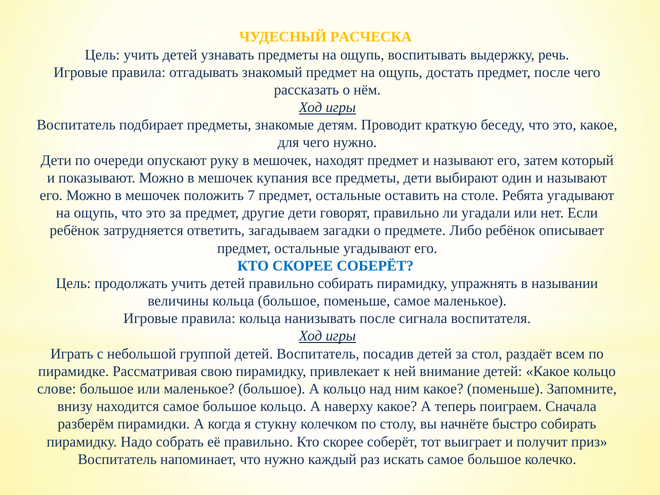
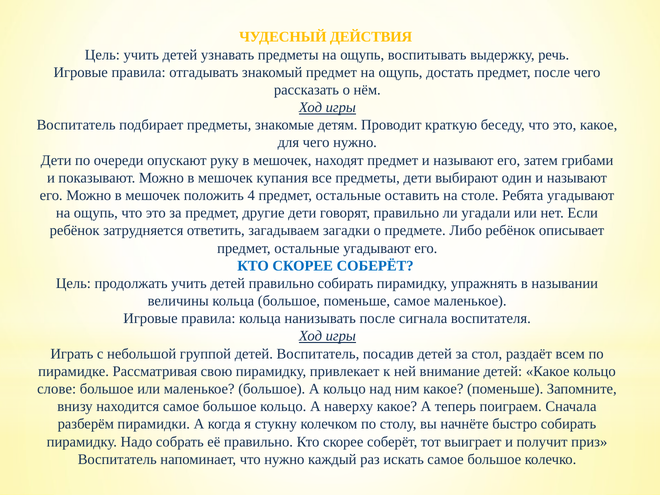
РАСЧЕСКА: РАСЧЕСКА -> ДЕЙСТВИЯ (371, 37)
который: который -> грибами (587, 160)
7: 7 -> 4 (251, 195)
